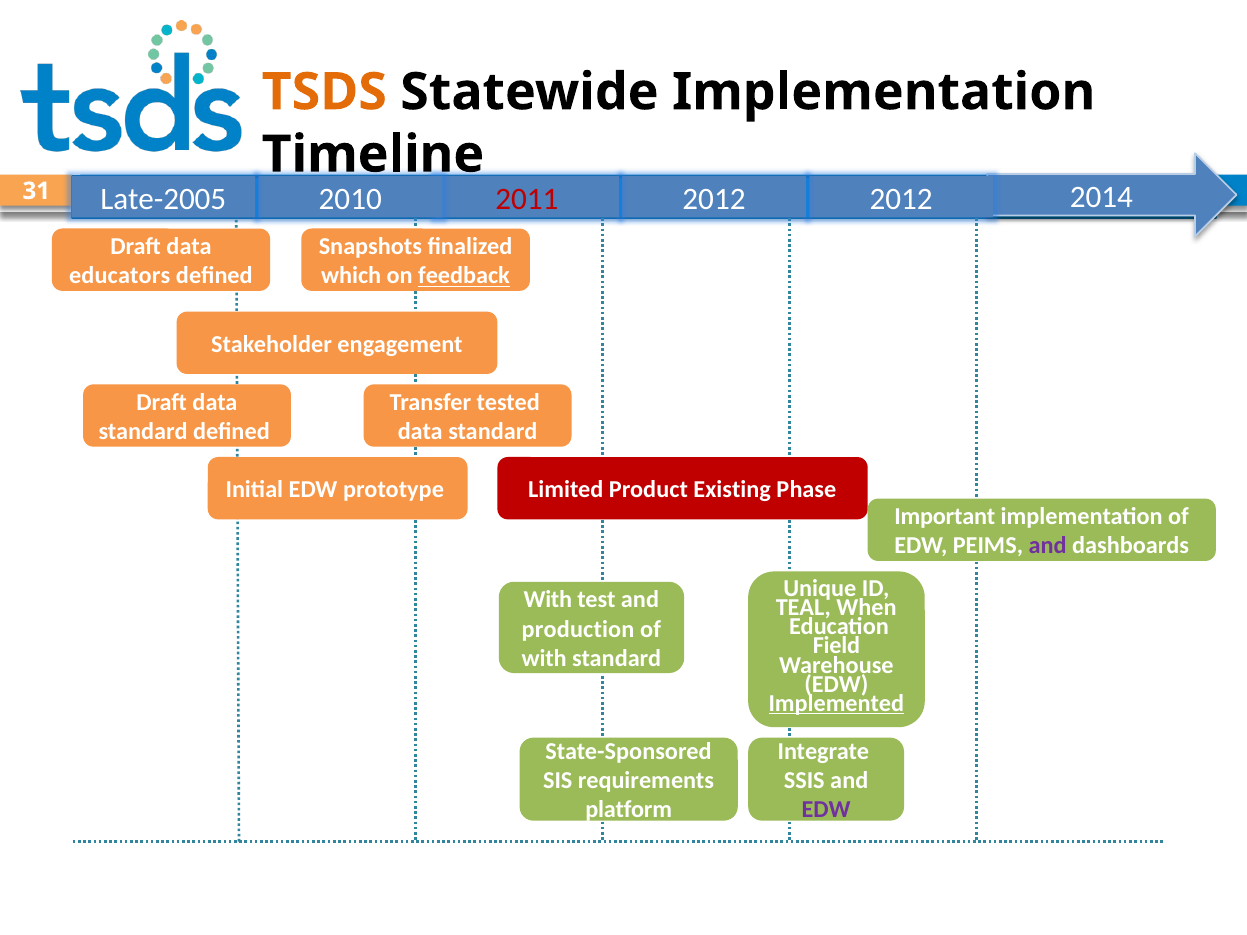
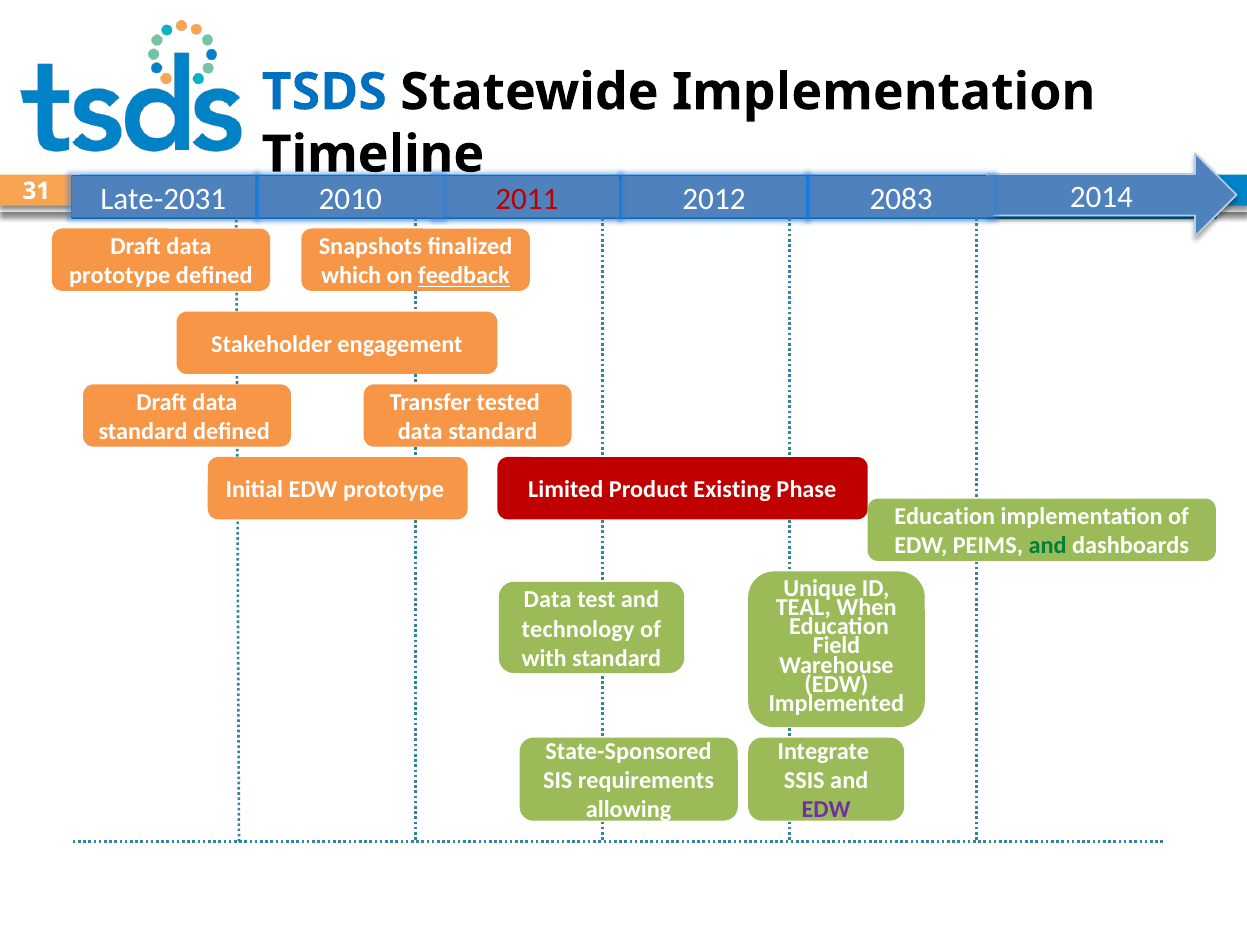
TSDS colour: orange -> blue (324, 92)
Late-2005: Late-2005 -> Late-2031 (163, 199)
2012: 2012 -> 2083 (901, 199)
educators: educators -> prototype (120, 276)
Important: Important -> Education (945, 517)
and colour: purple -> green (1048, 546)
With: With -> Data (548, 600)
production: production -> technology (578, 629)
Implemented underline: present -> none (836, 703)
platform: platform -> allowing (629, 810)
